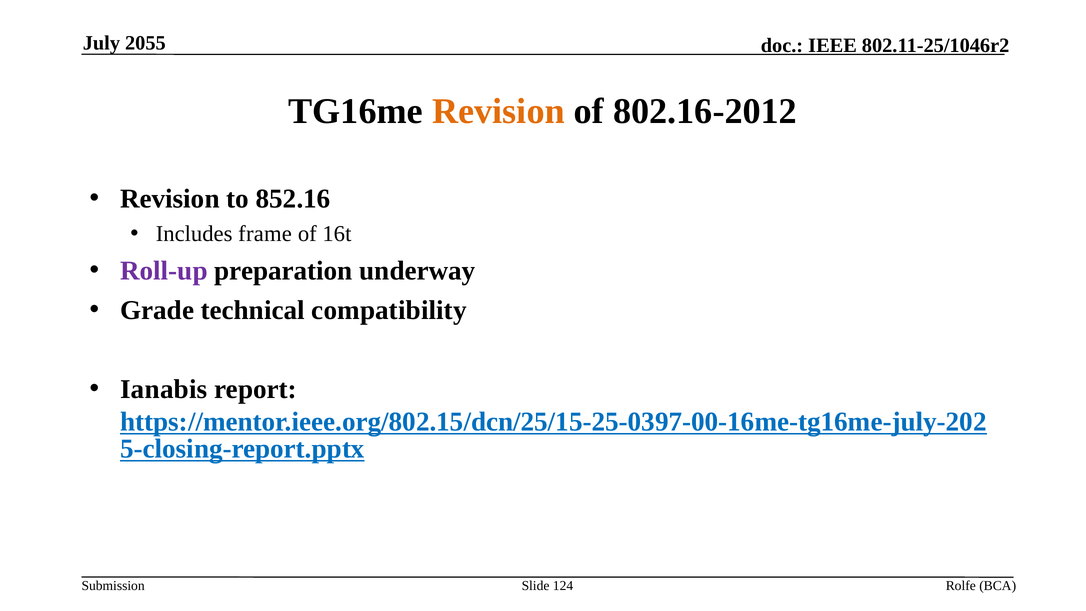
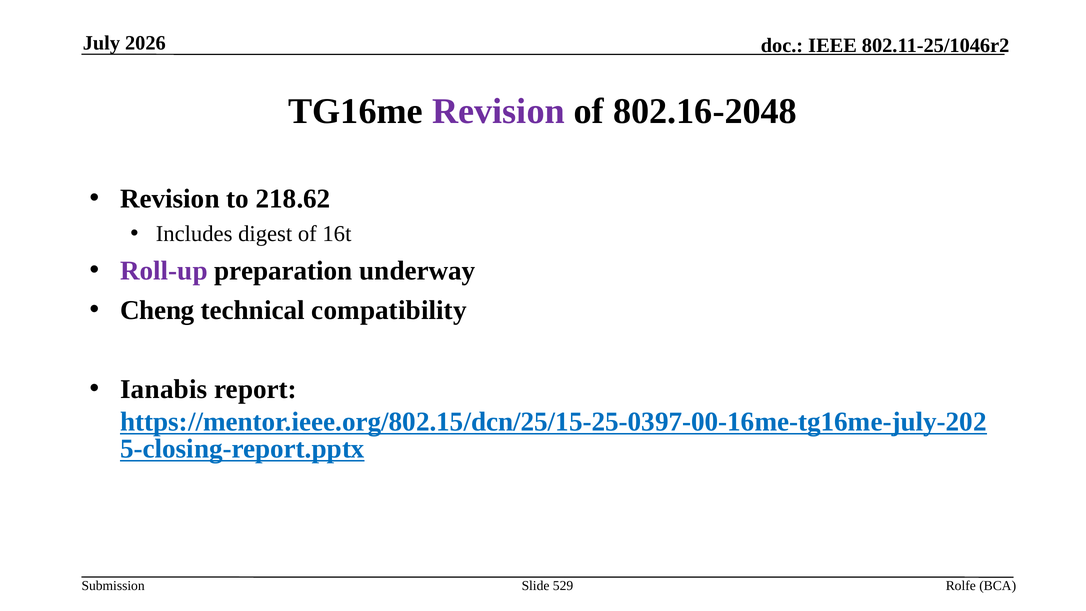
2055: 2055 -> 2026 (145, 43)
Revision colour: orange -> purple (498, 111)
802.16-2012: 802.16-2012 -> 802.16-2048 (705, 111)
852.16: 852.16 -> 218.62 (293, 199)
frame: frame -> digest (265, 234)
Grade: Grade -> Cheng (157, 310)
124: 124 -> 529 (563, 586)
